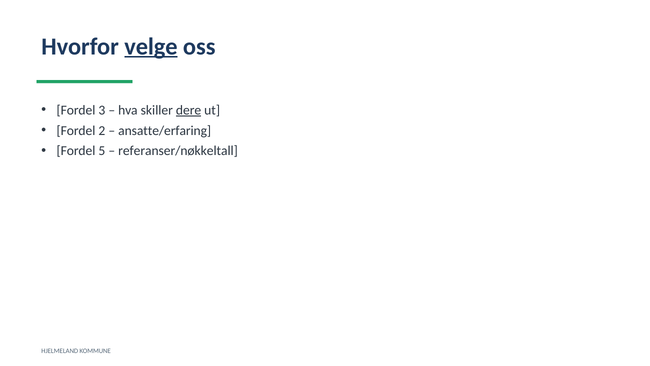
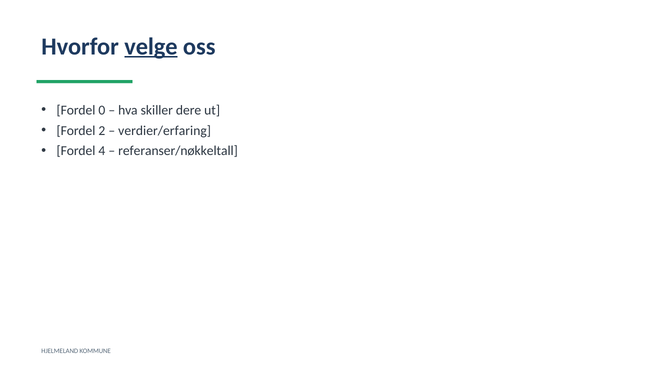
3: 3 -> 0 (102, 110)
dere underline: present -> none (189, 110)
ansatte/erfaring: ansatte/erfaring -> verdier/erfaring (165, 130)
5: 5 -> 4 (102, 151)
